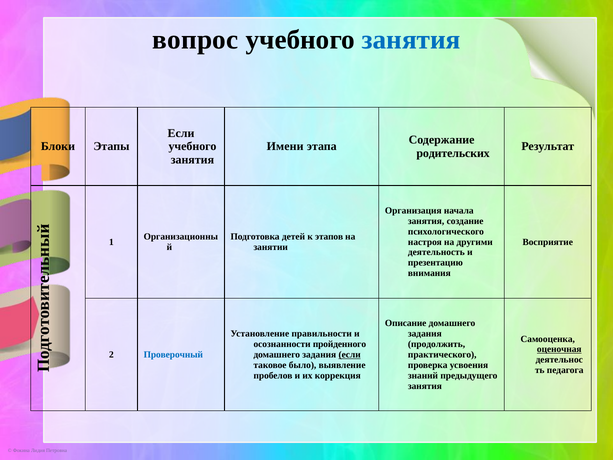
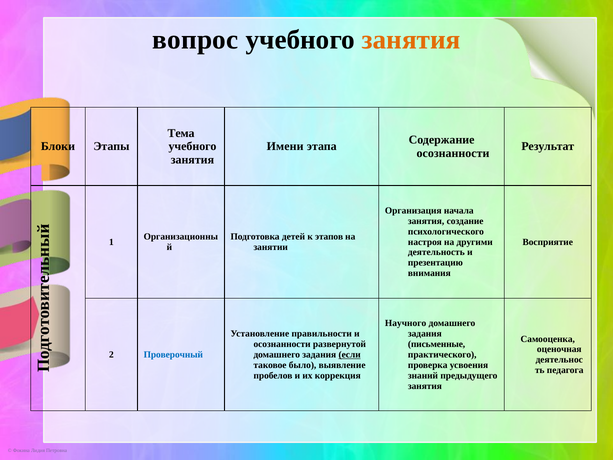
занятия colour: blue -> orange (411, 40)
Если: Если -> Тема (181, 133)
родительских: родительских -> осознанности (453, 153)
Описание: Описание -> Научного (406, 323)
пройденного: пройденного -> развернутой (339, 344)
продолжить: продолжить -> письменные (437, 344)
оценочная underline: present -> none (559, 349)
